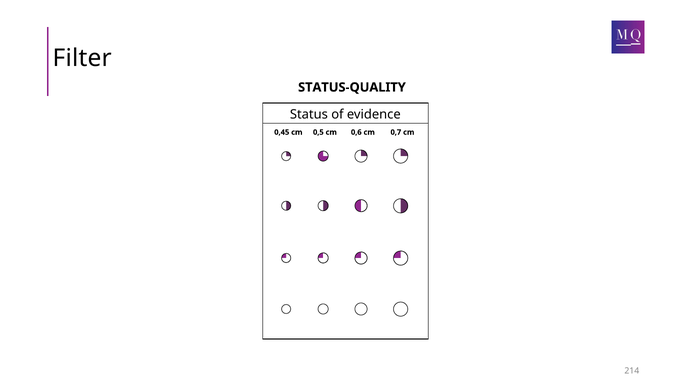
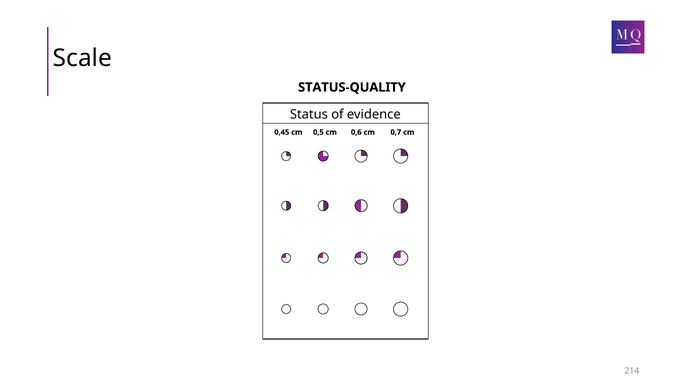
Filter: Filter -> Scale (82, 58)
